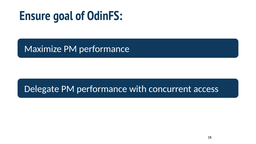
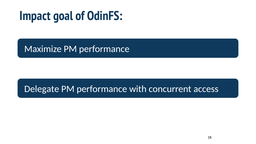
Ensure: Ensure -> Impact (35, 16)
